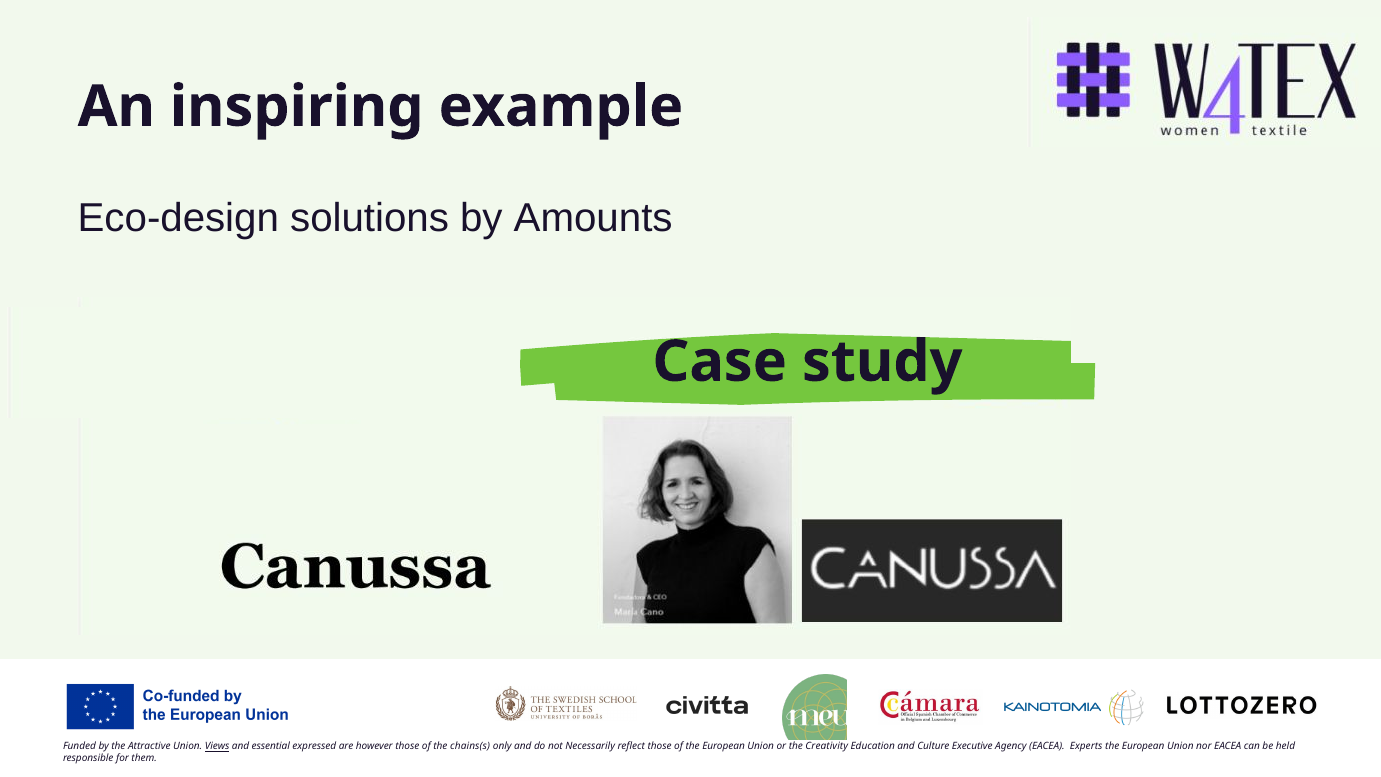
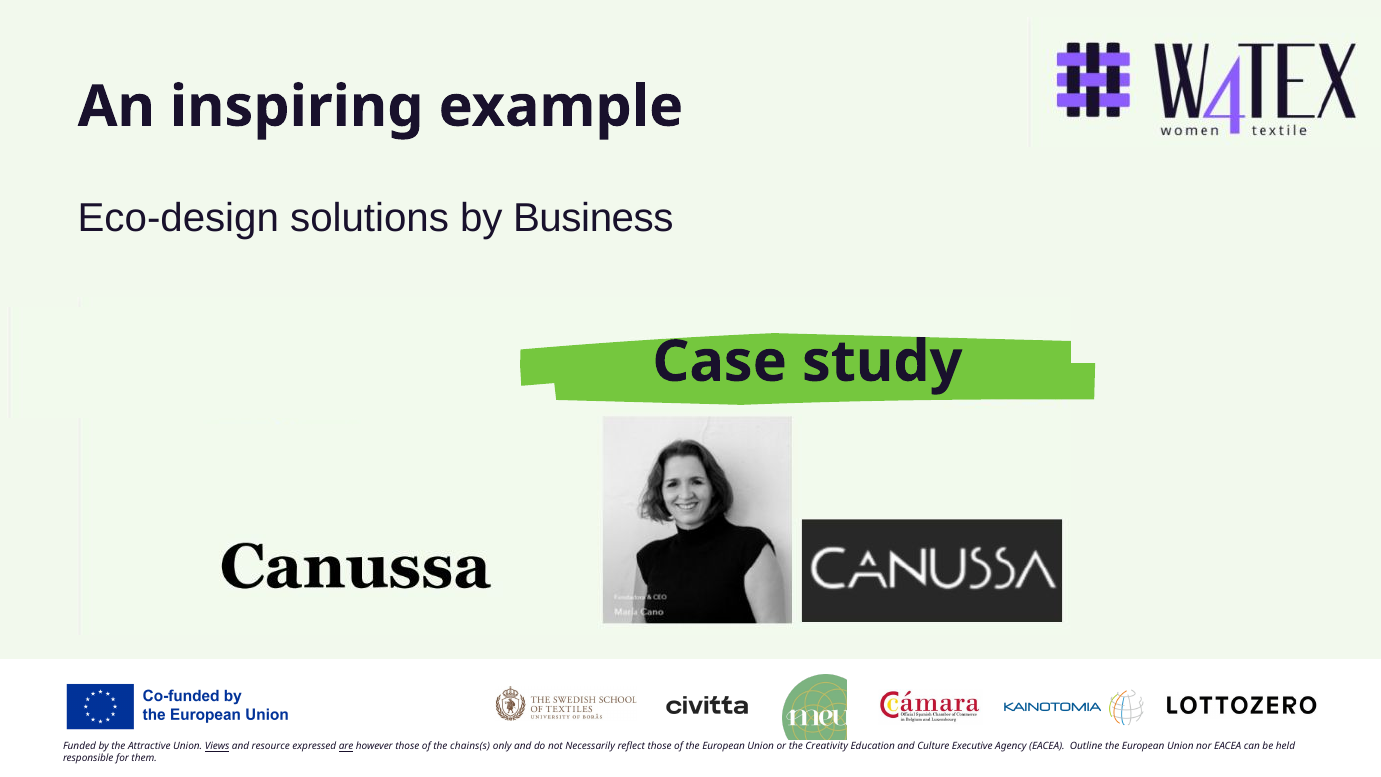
Amounts: Amounts -> Business (593, 218)
essential: essential -> resource (271, 746)
are underline: none -> present (346, 746)
Experts: Experts -> Outline (1086, 746)
